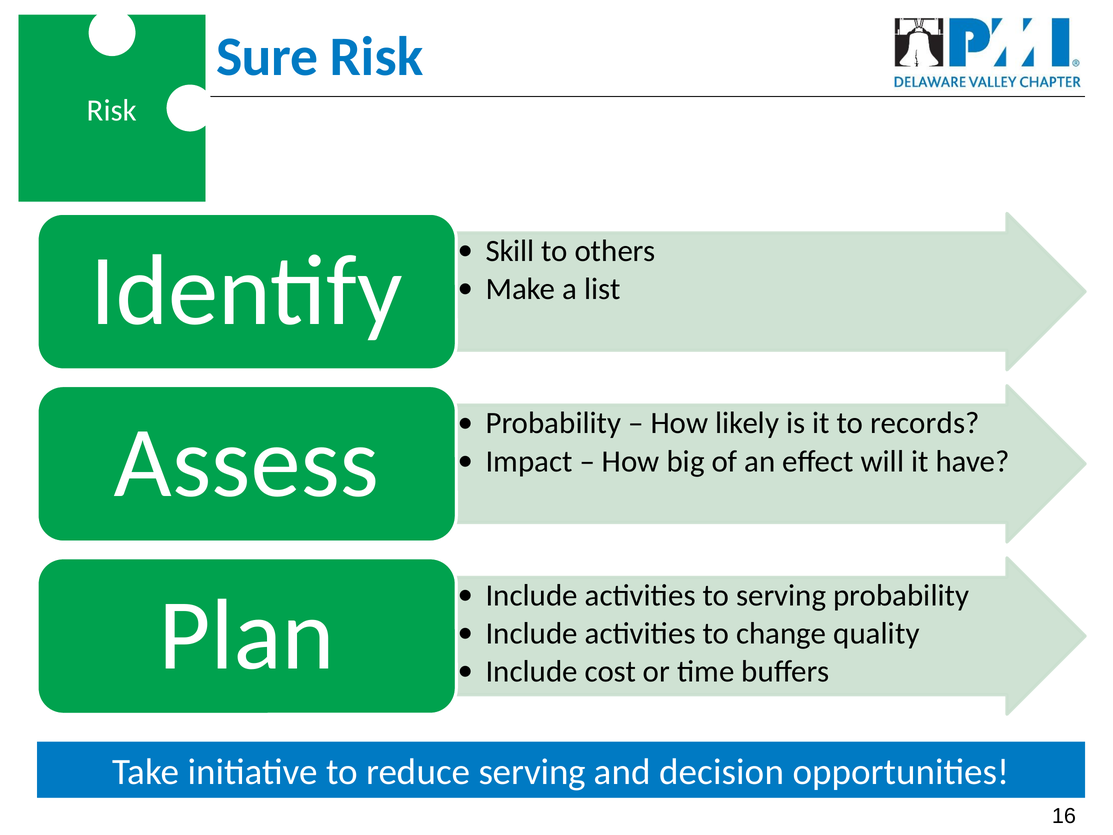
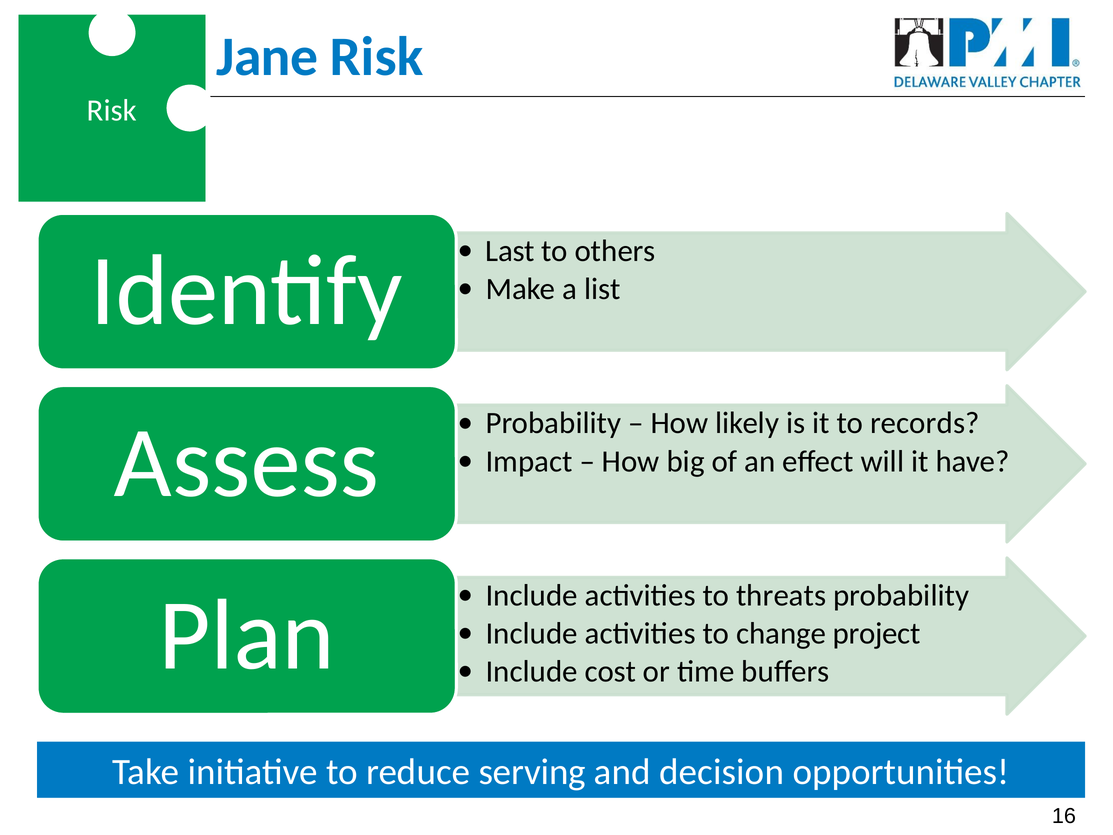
Sure: Sure -> Jane (267, 57)
Skill: Skill -> Last (510, 251)
to serving: serving -> threats (781, 595)
quality: quality -> project (877, 633)
